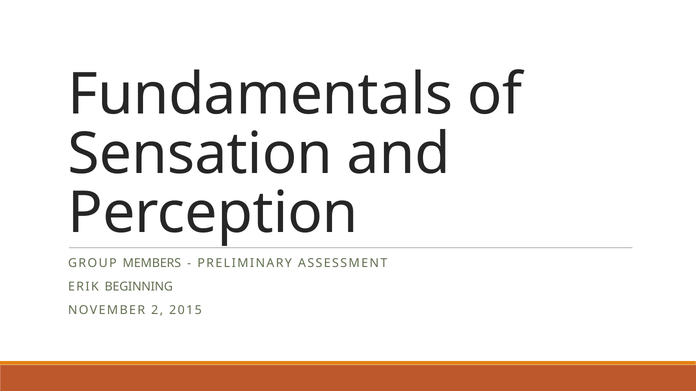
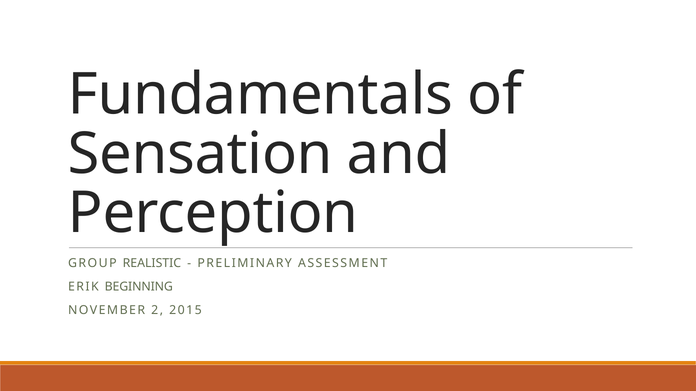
MEMBERS: MEMBERS -> REALISTIC (152, 264)
